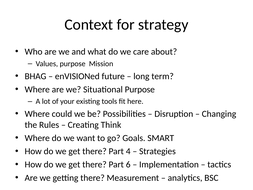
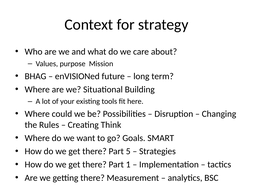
Situational Purpose: Purpose -> Building (140, 89)
4: 4 -> 5 (128, 151)
6: 6 -> 1 (128, 164)
